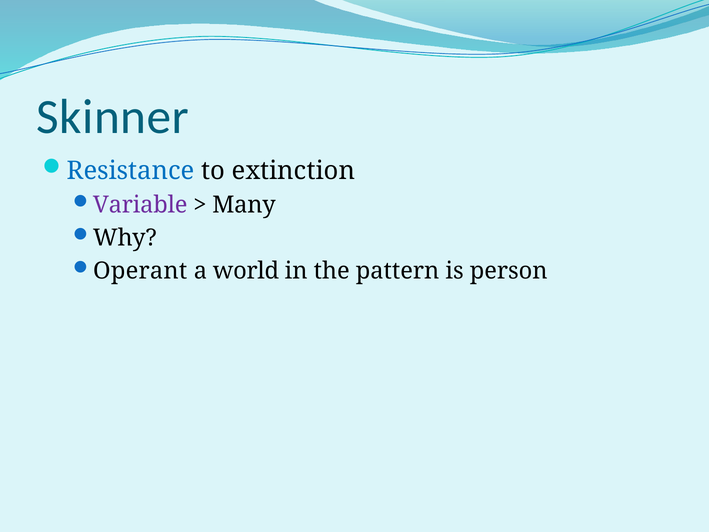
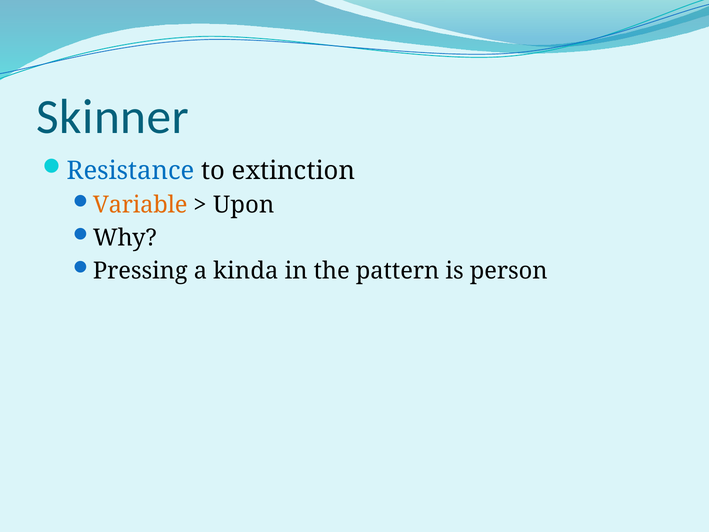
Variable colour: purple -> orange (140, 205)
Many: Many -> Upon (244, 205)
Operant: Operant -> Pressing (140, 271)
world: world -> kinda (246, 271)
